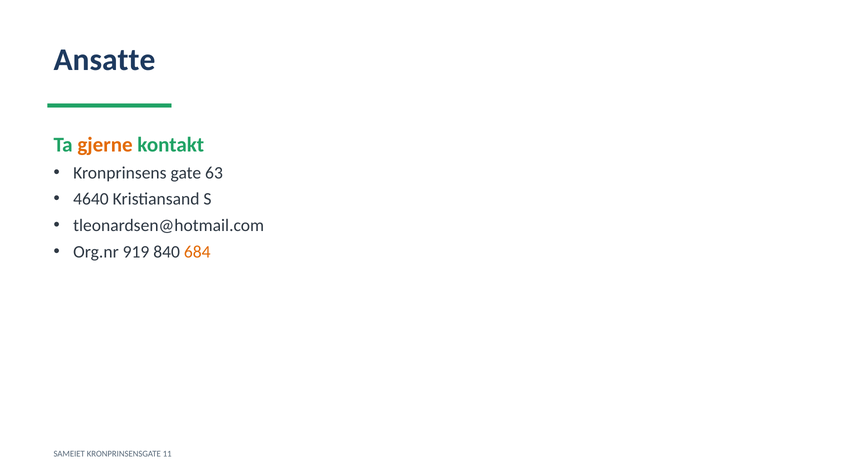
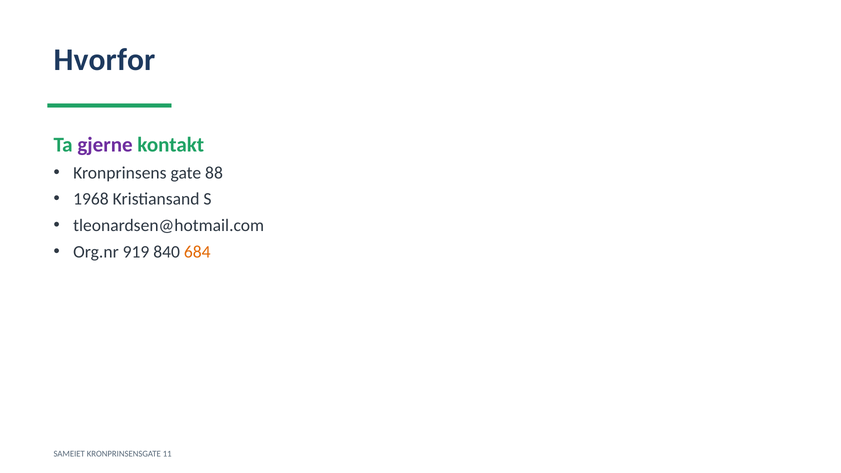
Ansatte: Ansatte -> Hvorfor (105, 60)
gjerne colour: orange -> purple (105, 145)
63: 63 -> 88 (214, 173)
4640: 4640 -> 1968 (91, 199)
